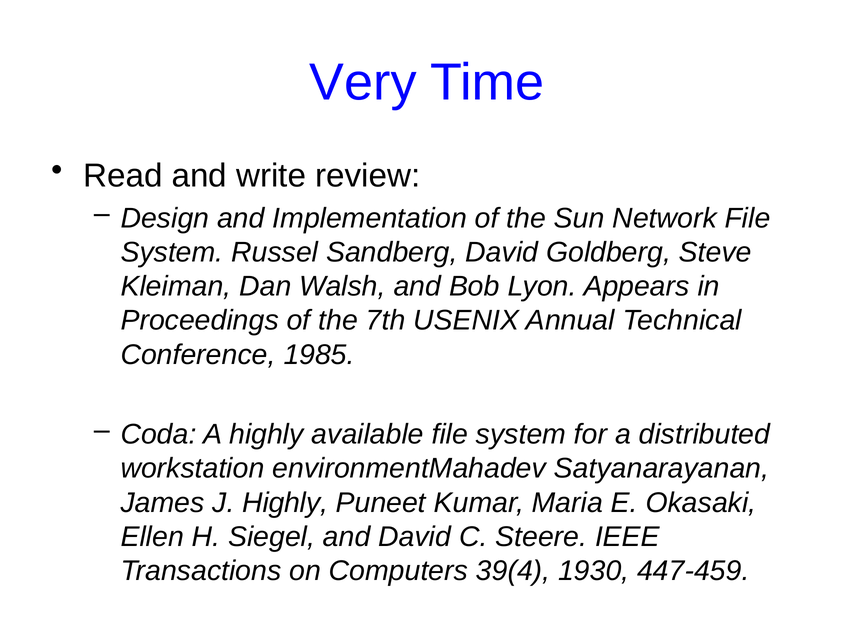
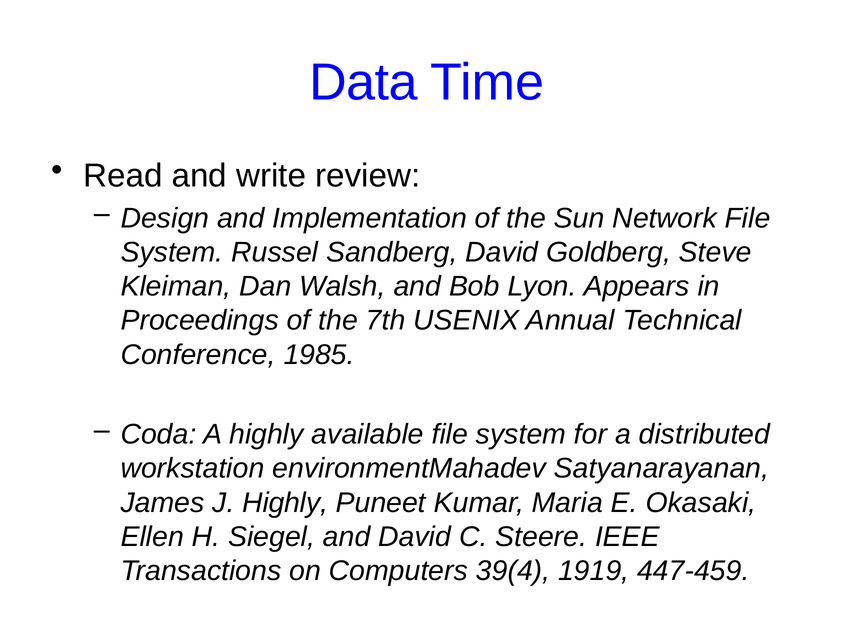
Very: Very -> Data (363, 83)
1930: 1930 -> 1919 (594, 571)
